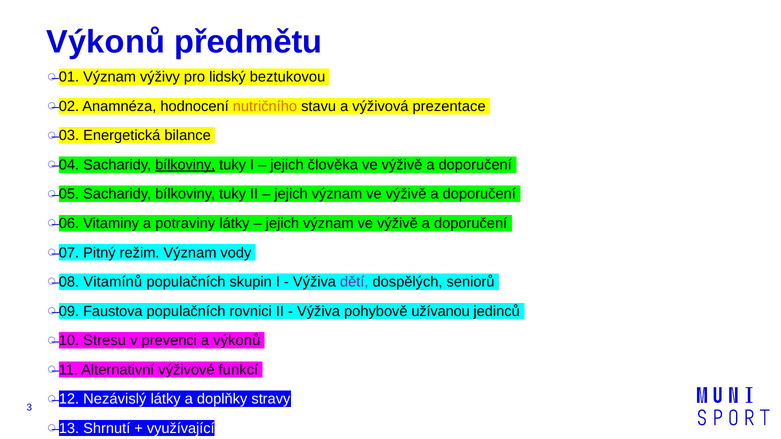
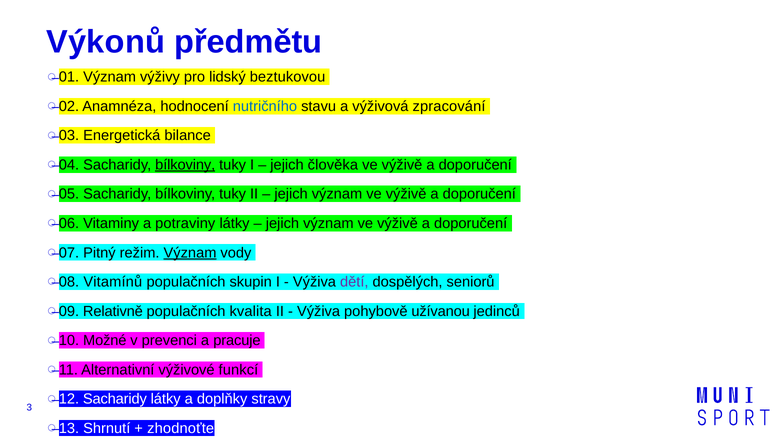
nutričního colour: orange -> blue (265, 106)
prezentace: prezentace -> zpracování (449, 106)
Význam underline: none -> present (190, 253)
Faustova: Faustova -> Relativně (113, 311)
rovnici: rovnici -> kvalita (251, 311)
Stresu: Stresu -> Možné (105, 341)
a výkonů: výkonů -> pracuje (237, 341)
Nezávislý: Nezávislý -> Sacharidy (115, 399)
využívající: využívající -> zhodnoťte (181, 429)
